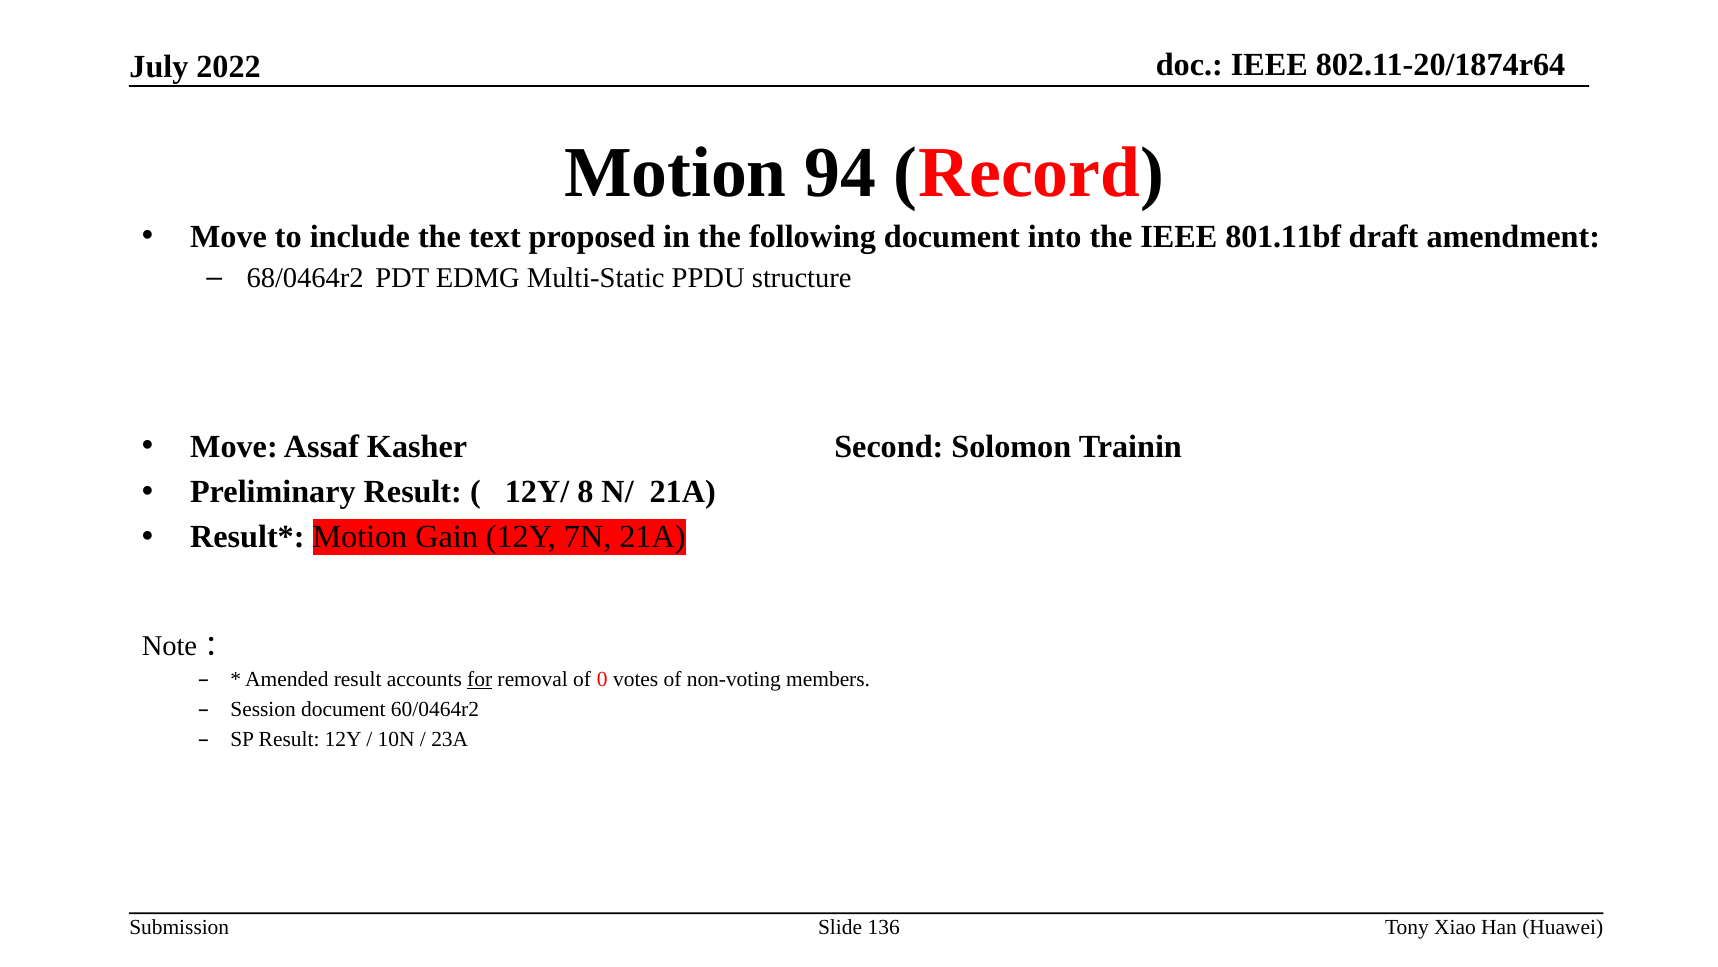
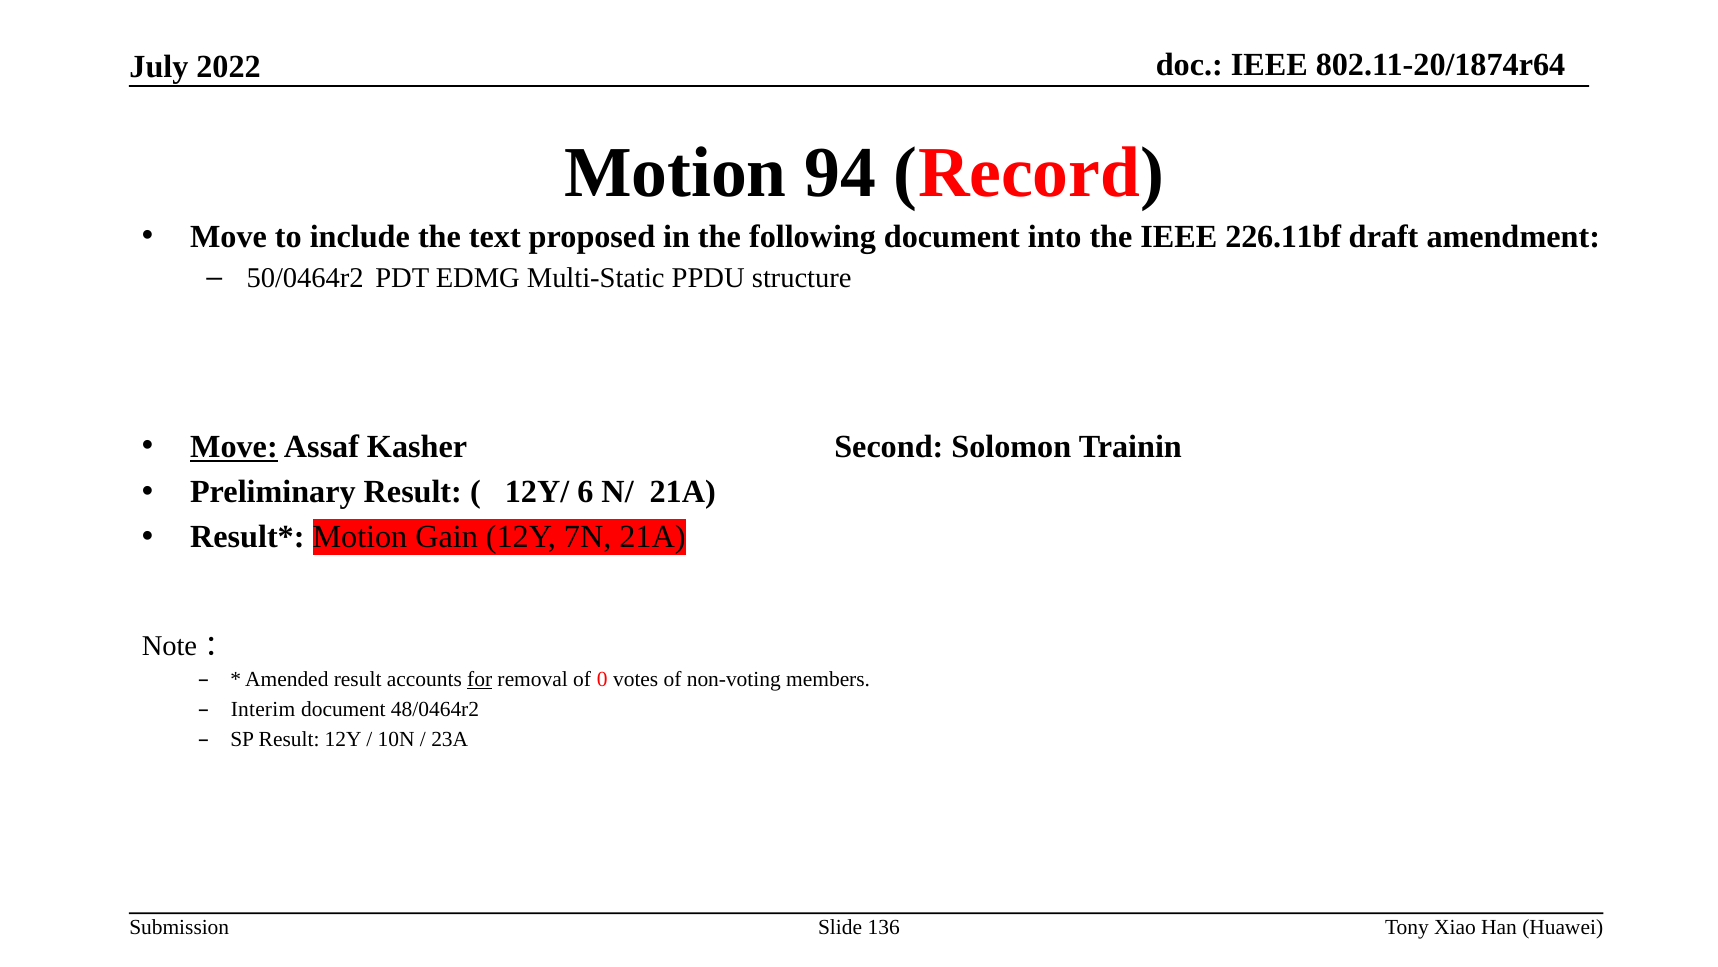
801.11bf: 801.11bf -> 226.11bf (1283, 236)
68/0464r2: 68/0464r2 -> 50/0464r2 (305, 278)
Move underline: none -> present (234, 447)
8: 8 -> 6 (585, 492)
Session: Session -> Interim (263, 709)
60/0464r2: 60/0464r2 -> 48/0464r2 (435, 709)
